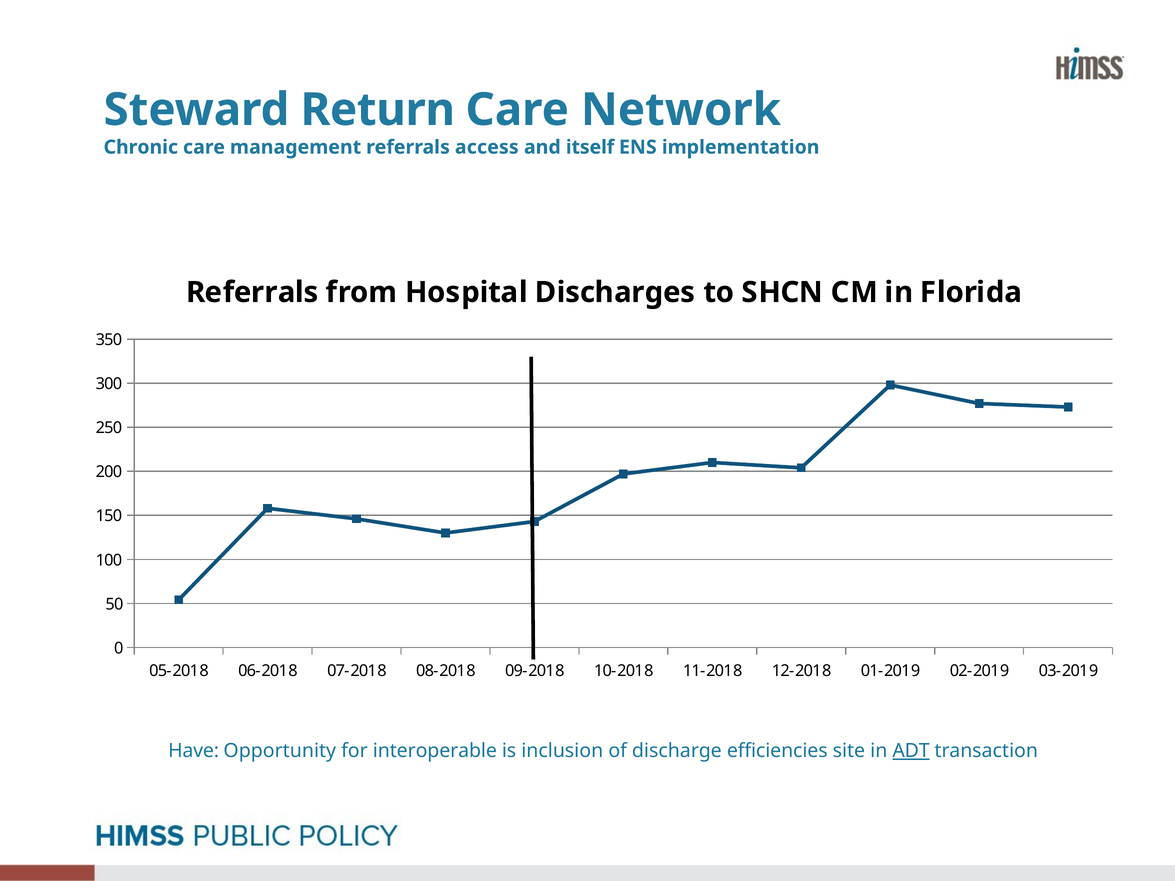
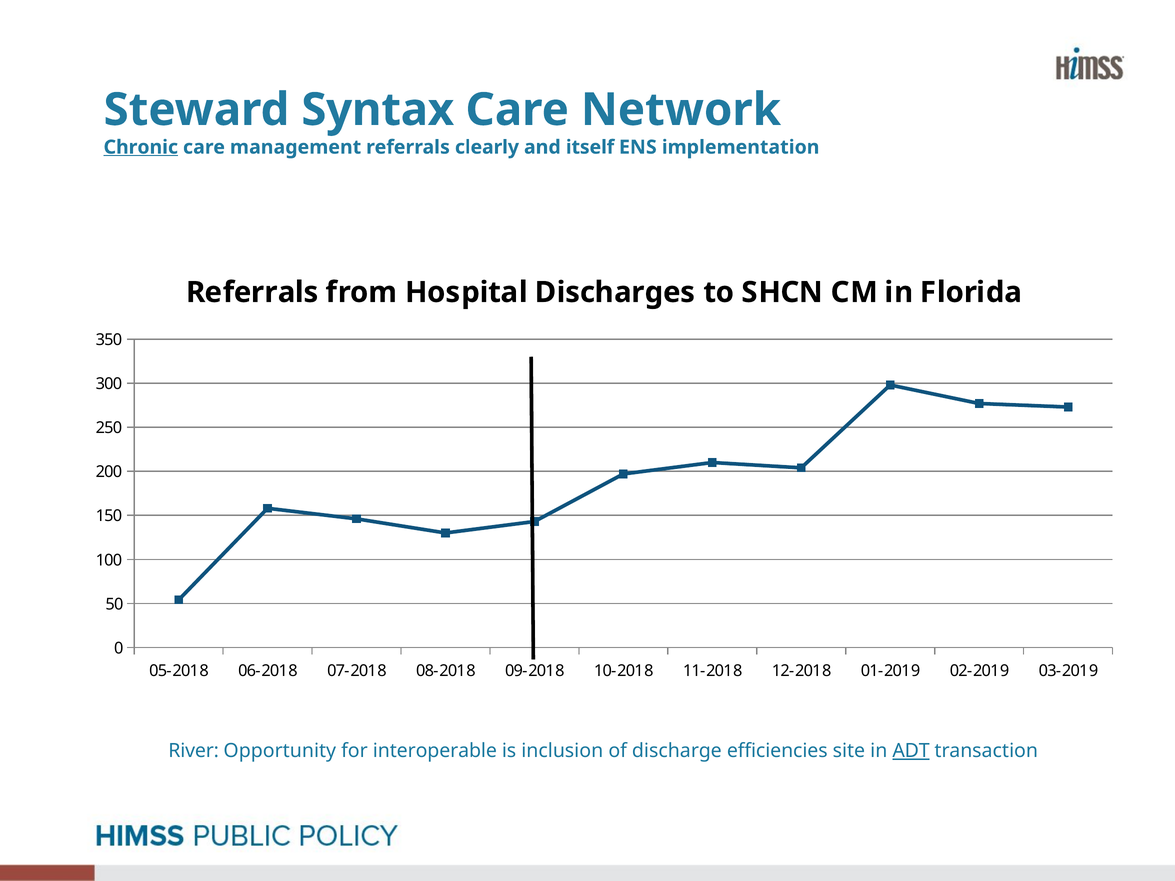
Return: Return -> Syntax (378, 110)
Chronic underline: none -> present (141, 147)
access: access -> clearly (487, 147)
Have: Have -> River (194, 751)
